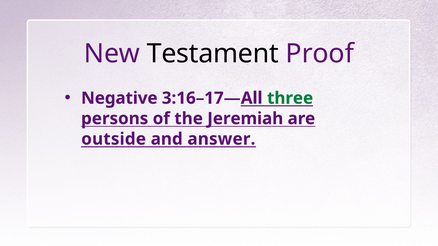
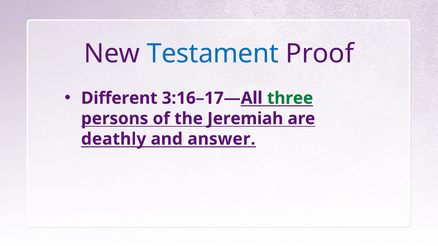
Testament colour: black -> blue (213, 54)
Negative: Negative -> Different (119, 98)
outside: outside -> deathly (114, 139)
